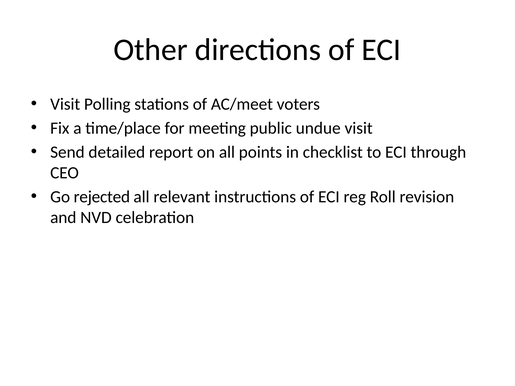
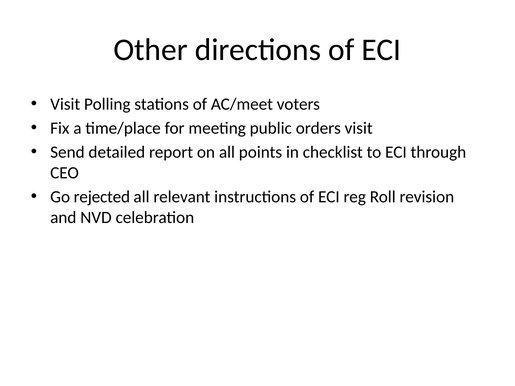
undue: undue -> orders (318, 128)
